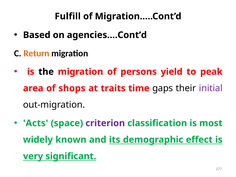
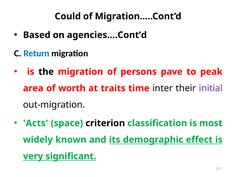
Fulfill: Fulfill -> Could (68, 16)
Return colour: orange -> blue (36, 53)
yield: yield -> pave (172, 72)
shops: shops -> worth (72, 88)
gaps: gaps -> inter (163, 88)
criterion colour: purple -> black (105, 123)
